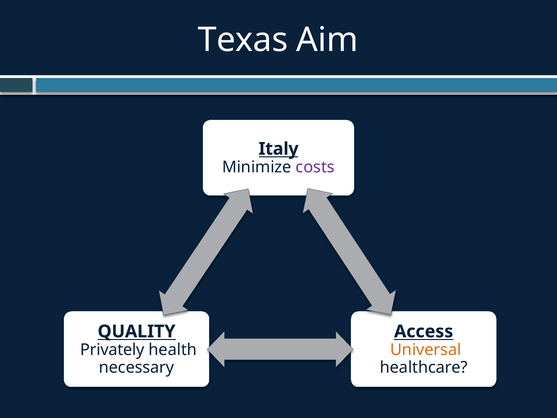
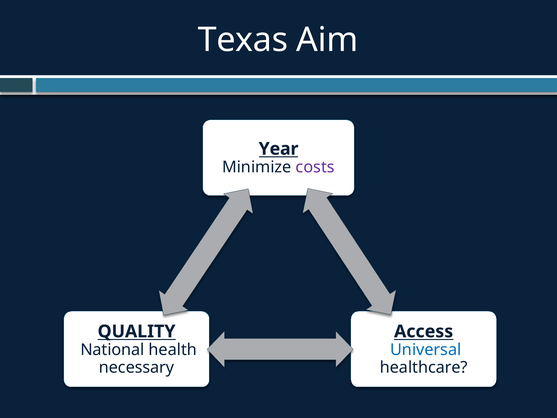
Italy: Italy -> Year (279, 149)
Privately: Privately -> National (112, 350)
Universal colour: orange -> blue (426, 350)
